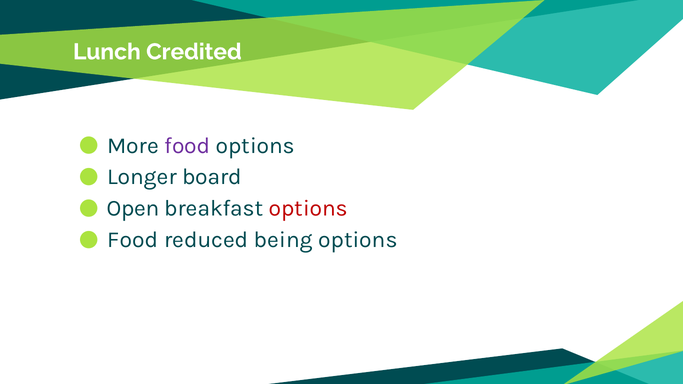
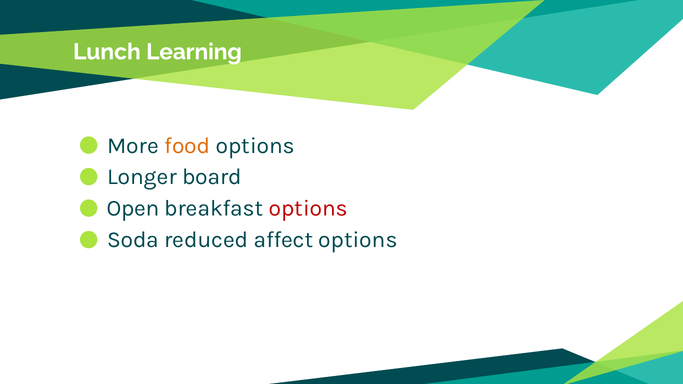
Credited: Credited -> Learning (194, 52)
food colour: purple -> orange (187, 146)
Food: Food -> Soda (133, 240)
being: being -> affect (283, 240)
